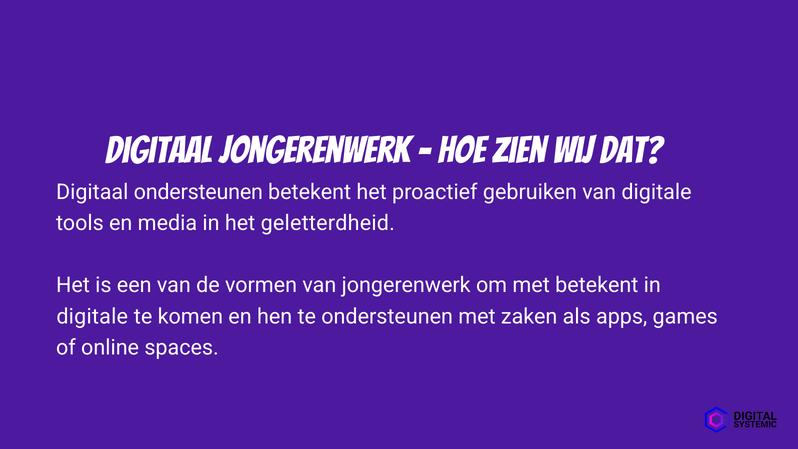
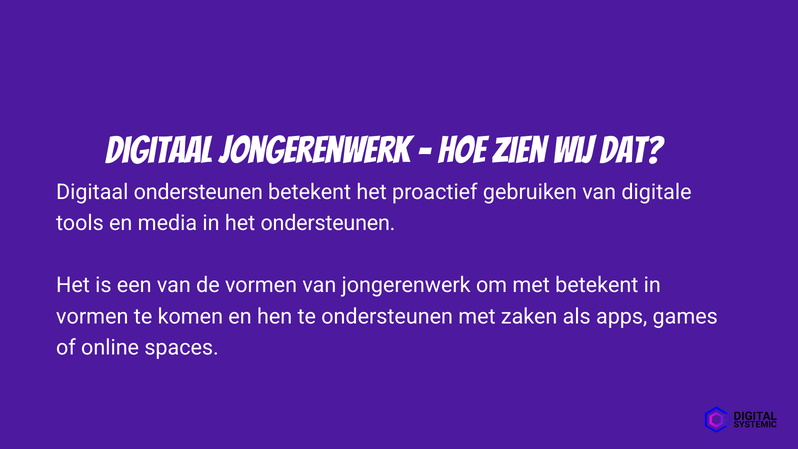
het geletterdheid: geletterdheid -> ondersteunen (328, 223)
digitale: digitale -> vormen (92, 316)
